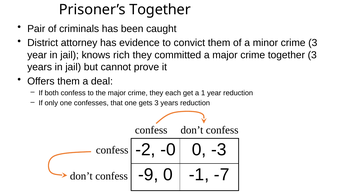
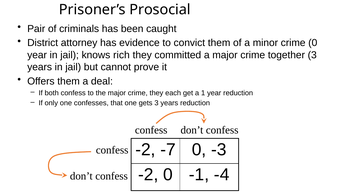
Prisoner’s Together: Together -> Prosocial (160, 10)
crime 3: 3 -> 0 (313, 43)
-0: -0 -> -7 (168, 150)
-9: -9 -> -2 (148, 175)
-7: -7 -> -4 (222, 175)
